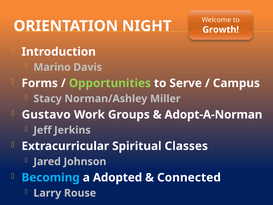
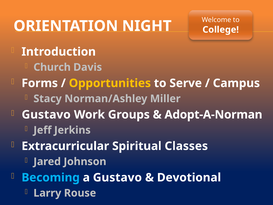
Growth: Growth -> College (221, 30)
Marino: Marino -> Church (52, 67)
Opportunities colour: light green -> yellow (110, 83)
a Adopted: Adopted -> Gustavo (117, 177)
Connected: Connected -> Devotional (189, 177)
